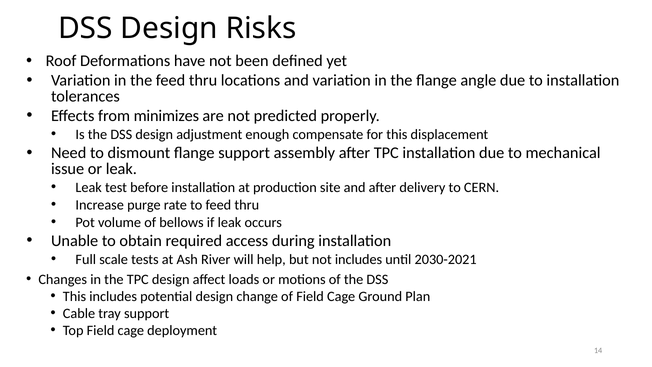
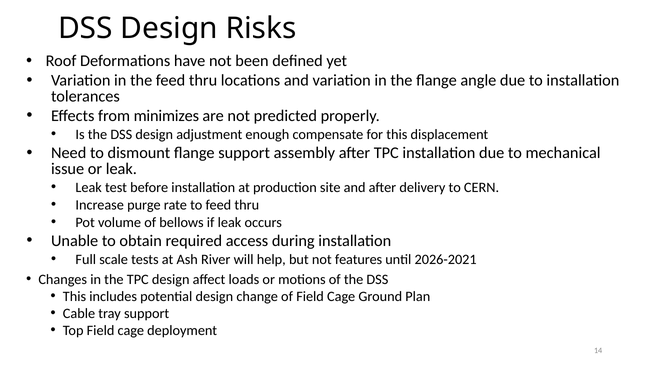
not includes: includes -> features (359, 259)
2030-2021: 2030-2021 -> 2026-2021 (446, 259)
